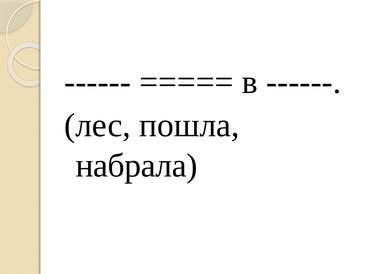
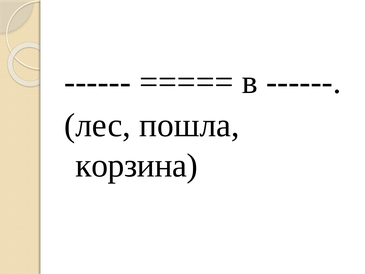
набрала: набрала -> корзина (137, 165)
